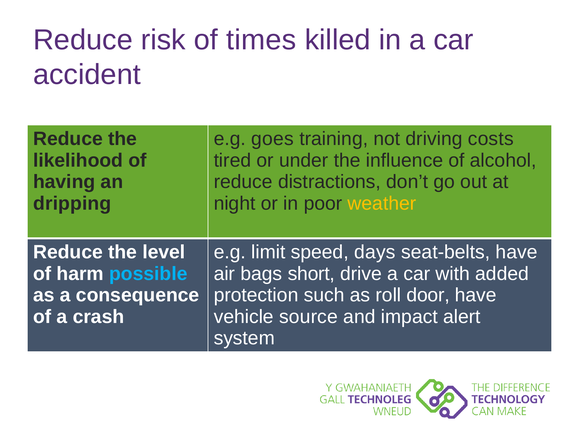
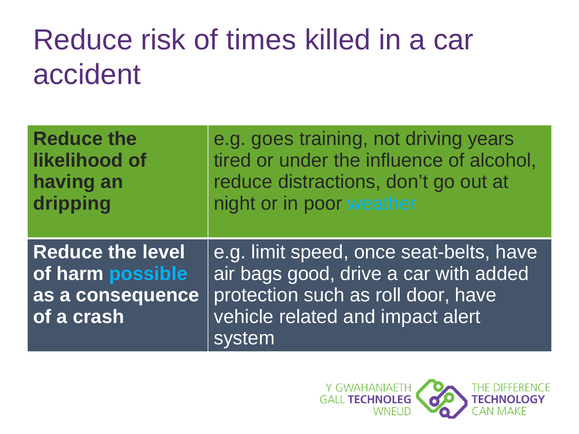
costs: costs -> years (491, 139)
weather colour: yellow -> light blue (382, 204)
days: days -> once (375, 252)
short: short -> good (311, 274)
source: source -> related (309, 317)
